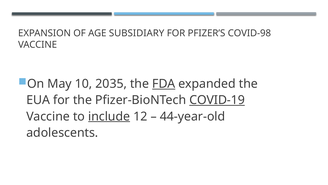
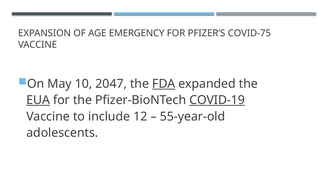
SUBSIDIARY: SUBSIDIARY -> EMERGENCY (137, 33)
COVID-98: COVID-98 -> COVID-75 (249, 33)
2035: 2035 -> 2047 (111, 84)
EUA underline: none -> present (38, 100)
include underline: present -> none (109, 116)
44-year-old: 44-year-old -> 55-year-old (193, 116)
